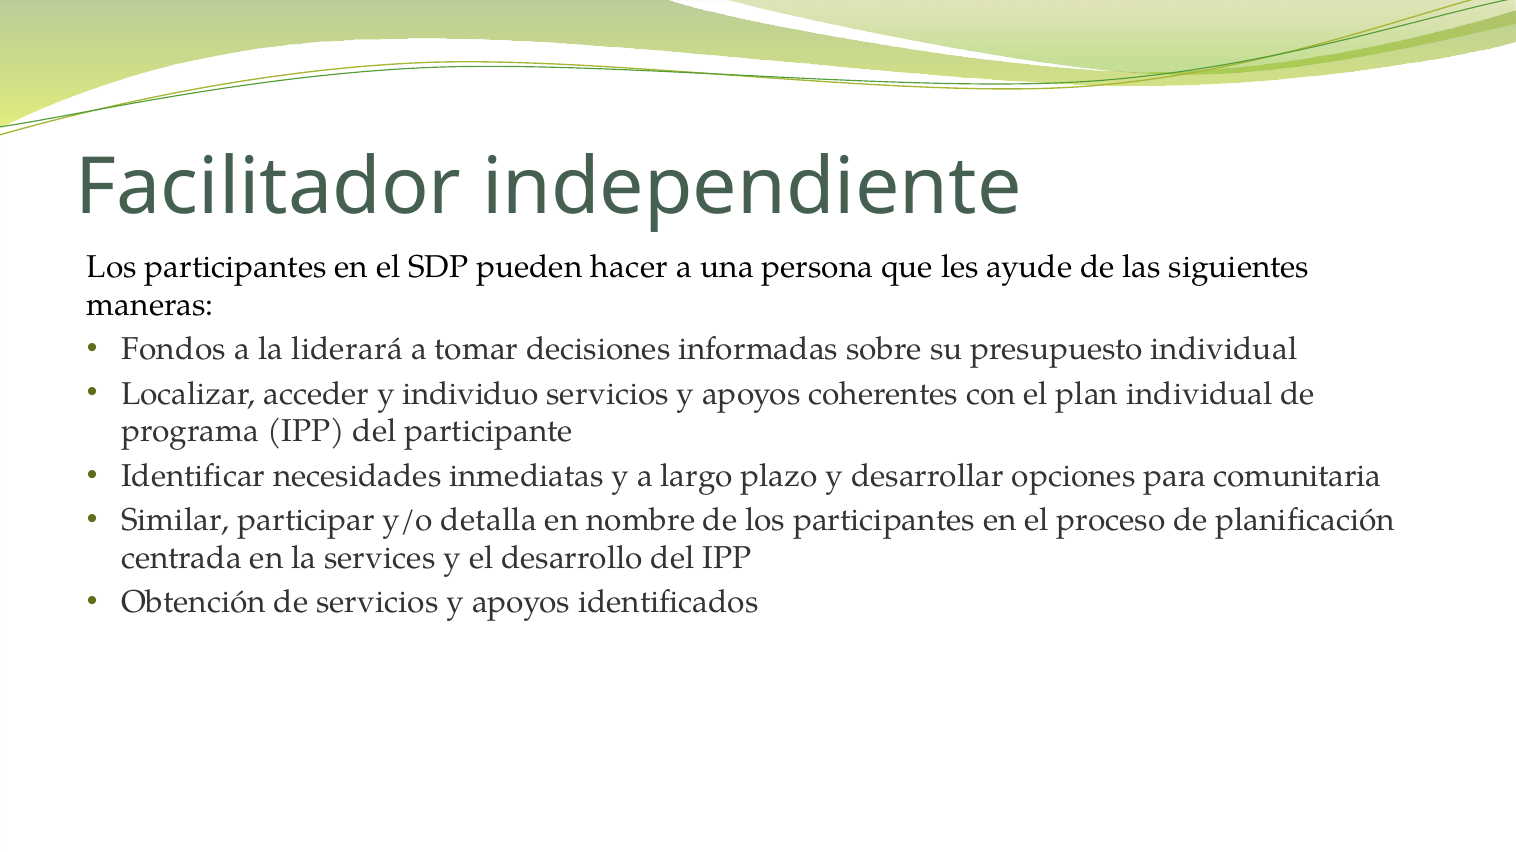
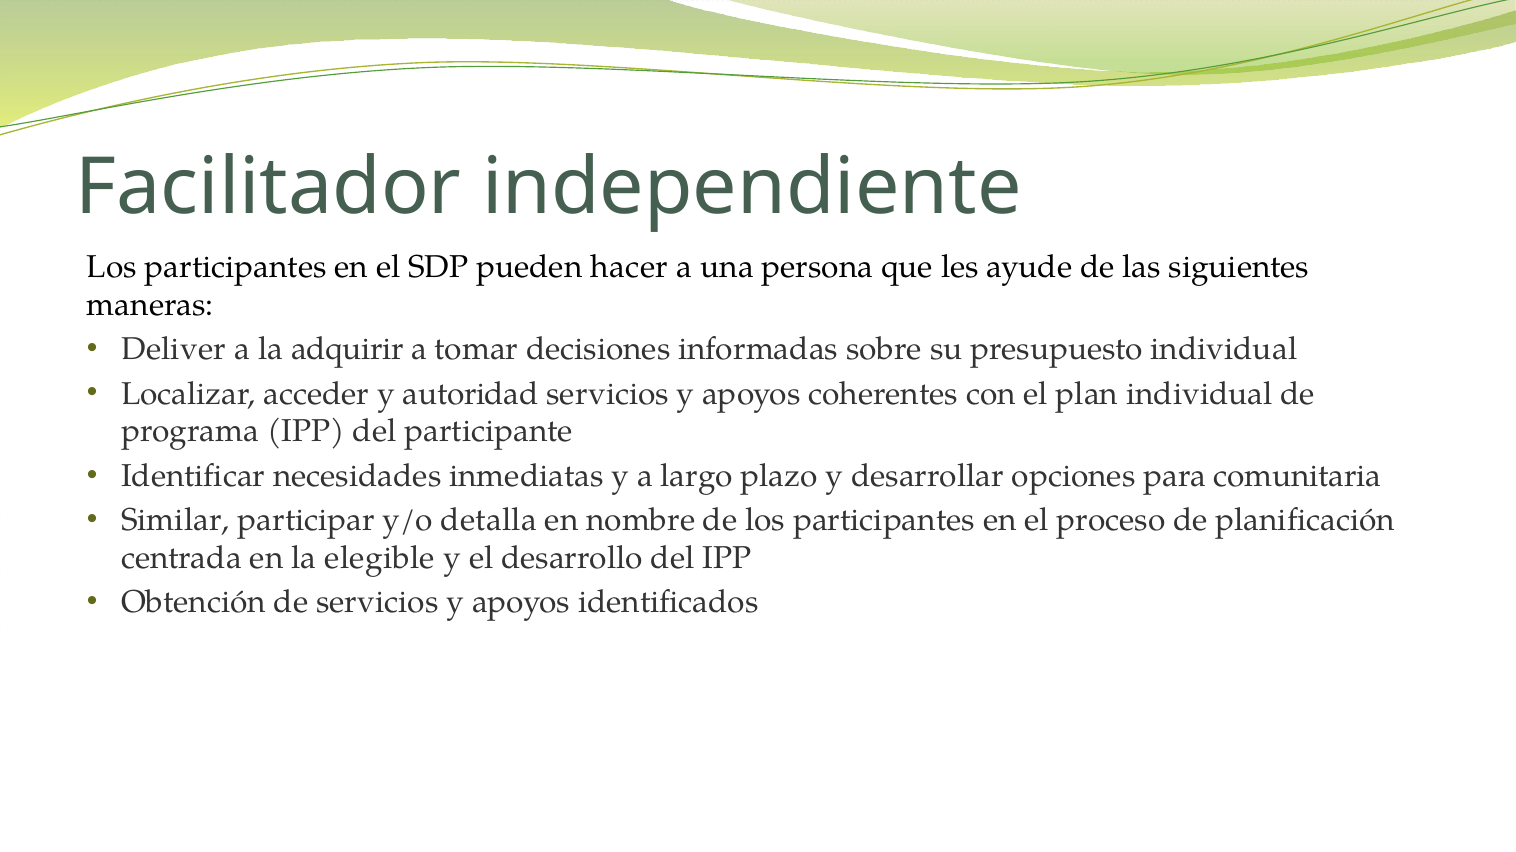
Fondos: Fondos -> Deliver (174, 350)
liderará: liderará -> adquirir (348, 350)
individuo: individuo -> autoridad (471, 394)
services: services -> elegible (380, 558)
